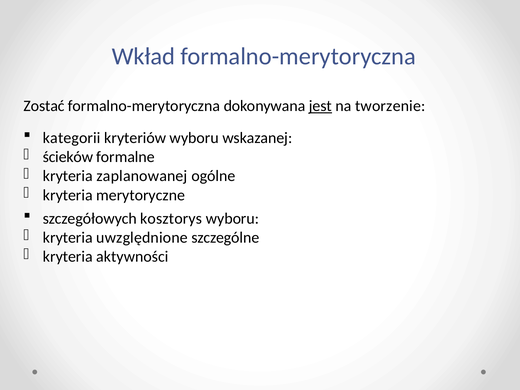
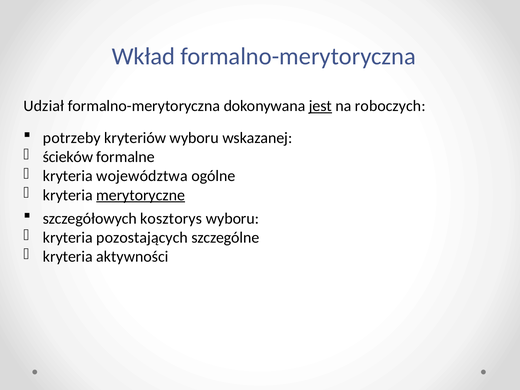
Zostać: Zostać -> Udział (44, 106)
tworzenie: tworzenie -> roboczych (390, 106)
kategorii: kategorii -> potrzeby (72, 138)
zaplanowanej: zaplanowanej -> województwa (142, 176)
merytoryczne underline: none -> present (141, 195)
uwzględnione: uwzględnione -> pozostających (142, 238)
